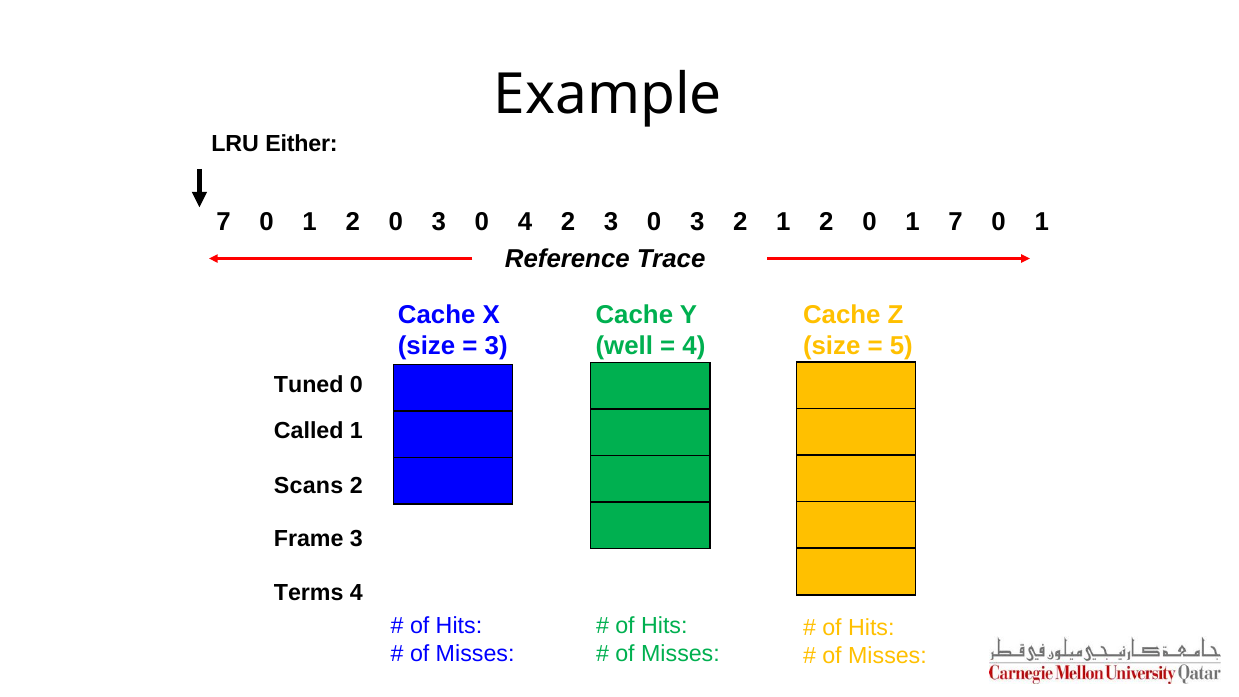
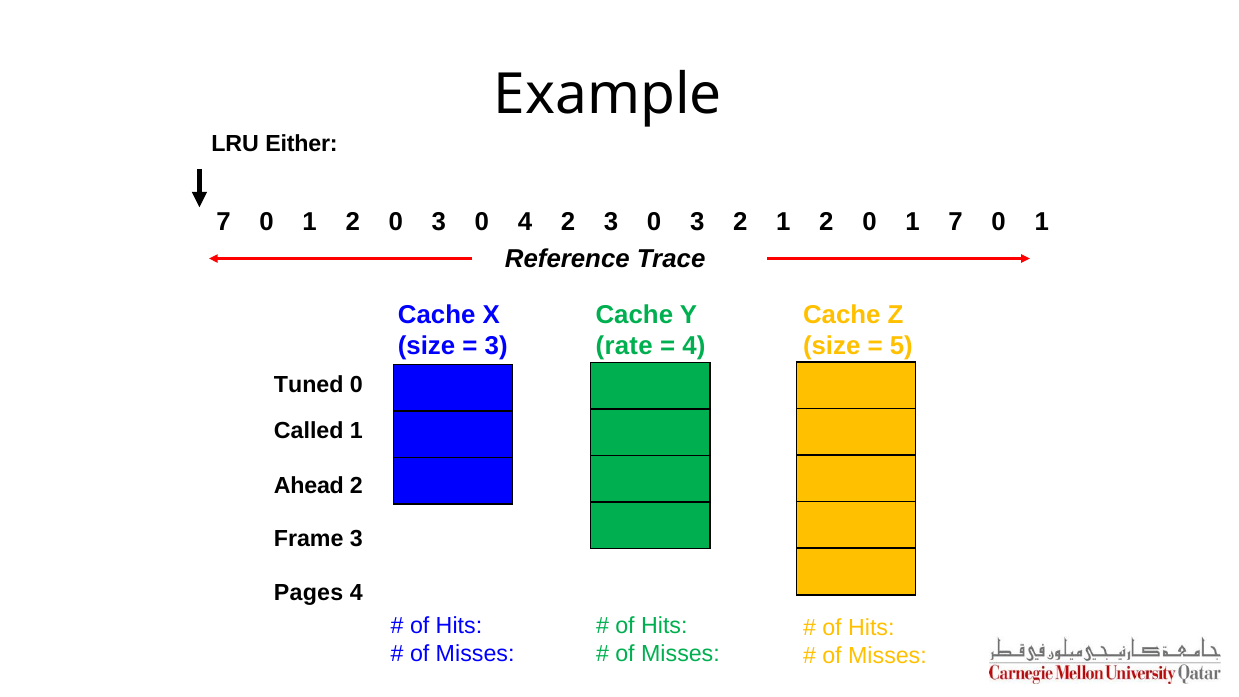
well: well -> rate (624, 346)
Scans: Scans -> Ahead (309, 485)
Terms: Terms -> Pages (309, 593)
